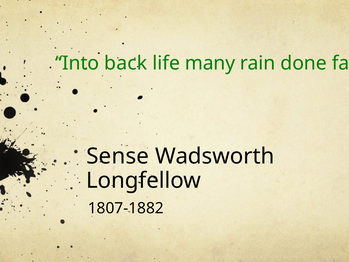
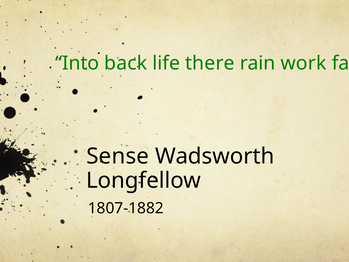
many: many -> there (210, 63)
done: done -> work (303, 63)
